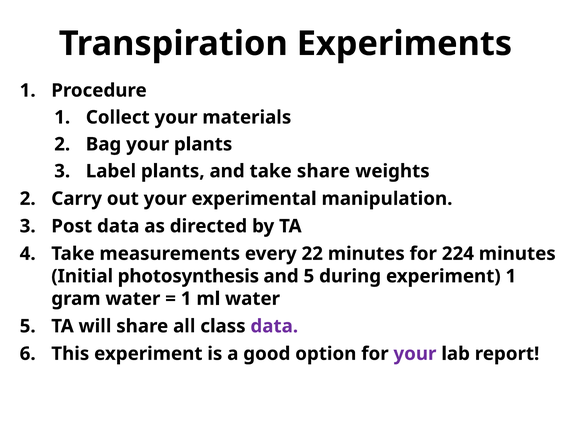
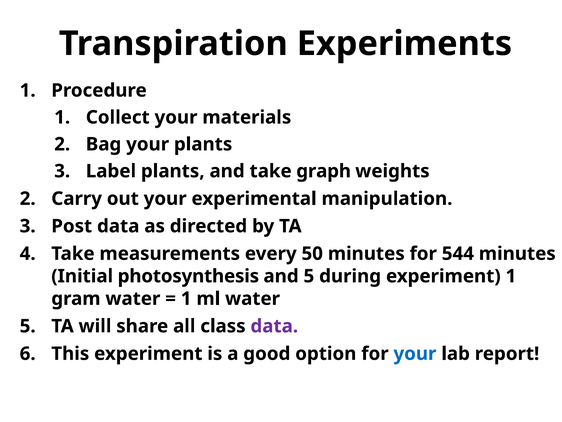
take share: share -> graph (324, 171)
22: 22 -> 50 (312, 253)
224: 224 -> 544 (458, 253)
your colour: purple -> blue (415, 353)
